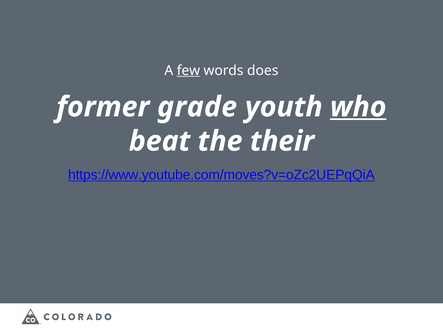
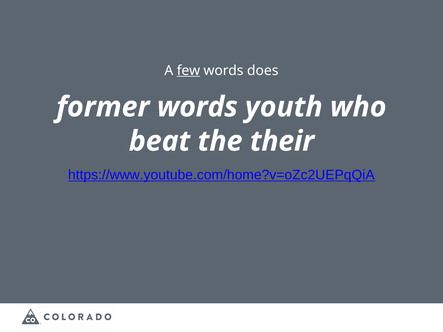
former grade: grade -> words (197, 107)
who underline: present -> none (358, 107)
https://www.youtube.com/moves?v=oZc2UEPqQiA: https://www.youtube.com/moves?v=oZc2UEPqQiA -> https://www.youtube.com/home?v=oZc2UEPqQiA (221, 175)
